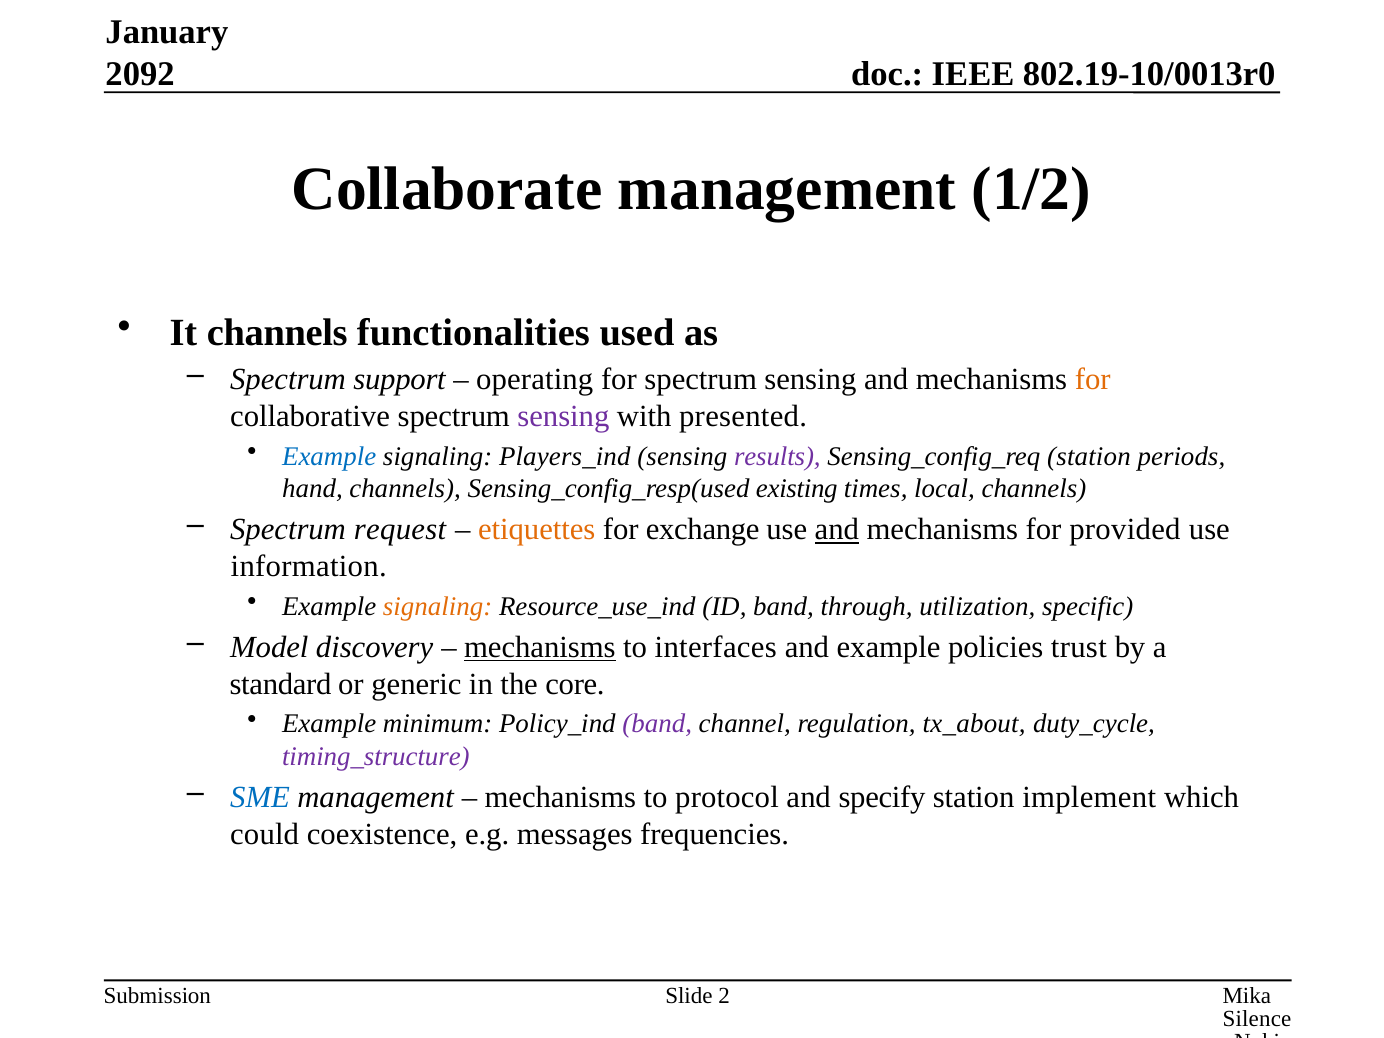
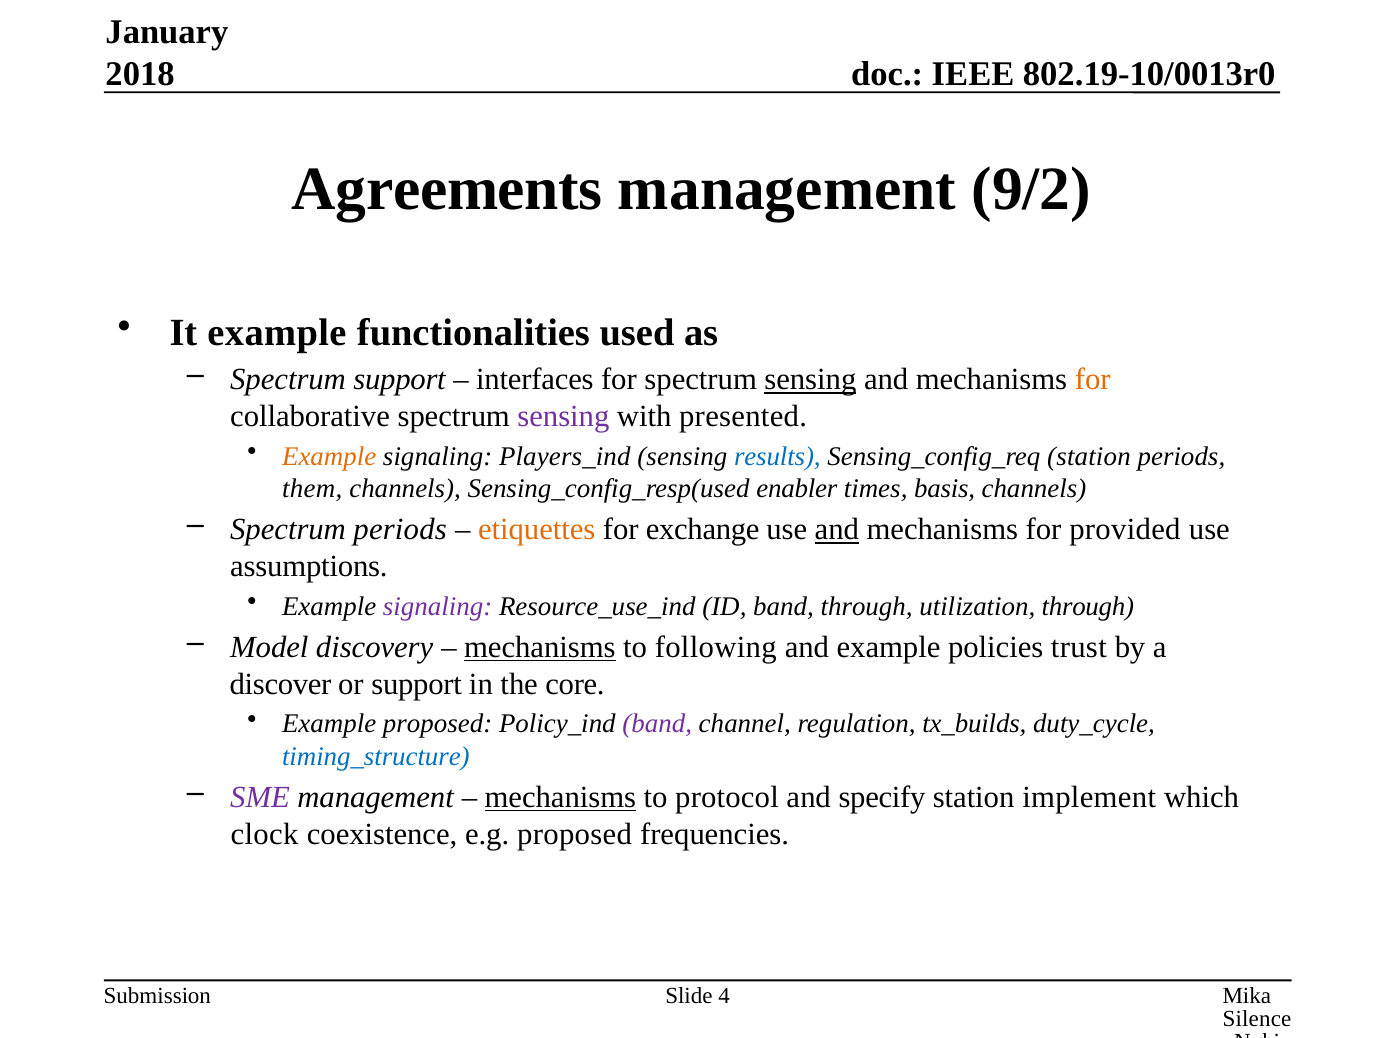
2092: 2092 -> 2018 (140, 74)
Collaborate: Collaborate -> Agreements (447, 189)
1/2: 1/2 -> 9/2 (1031, 189)
It channels: channels -> example (277, 333)
operating: operating -> interfaces (535, 380)
sensing underline: none -> present (810, 380)
Example colour: blue -> orange (329, 456)
results colour: purple -> blue (777, 456)
hand: hand -> them (312, 489)
existing: existing -> enabler (797, 489)
local: local -> basis (945, 489)
Spectrum request: request -> periods (400, 530)
information: information -> assumptions (309, 567)
signaling colour: orange -> purple (438, 606)
utilization specific: specific -> through (1088, 606)
interfaces: interfaces -> following (716, 647)
standard: standard -> discover (281, 684)
or generic: generic -> support (417, 684)
Example minimum: minimum -> proposed (438, 724)
tx_about: tx_about -> tx_builds (974, 724)
timing_structure colour: purple -> blue (376, 756)
SME colour: blue -> purple (260, 797)
mechanisms underline: none -> present (560, 797)
could: could -> clock (265, 834)
e.g messages: messages -> proposed (575, 834)
2: 2 -> 4 (724, 996)
